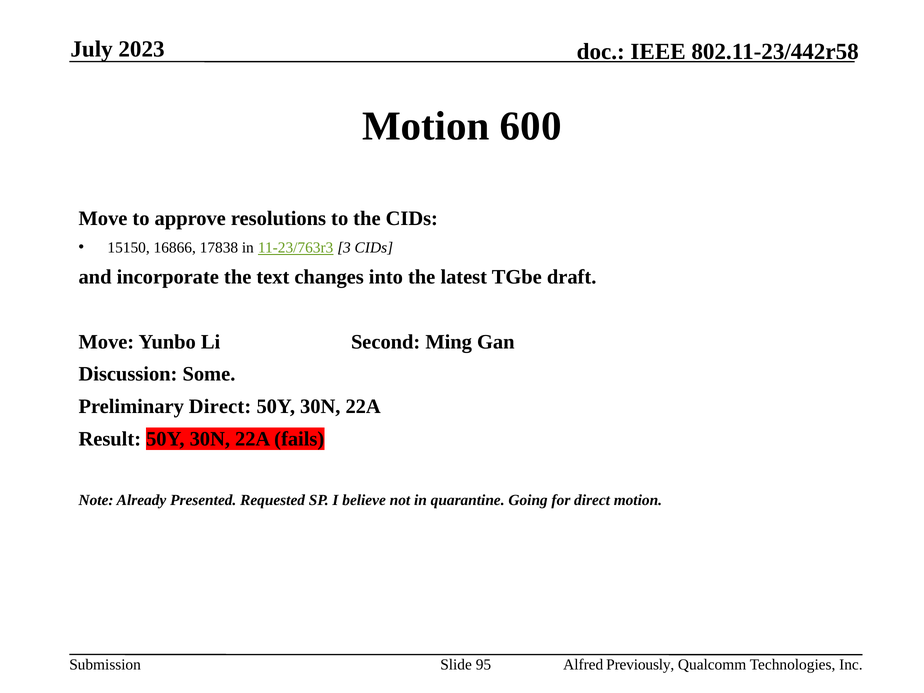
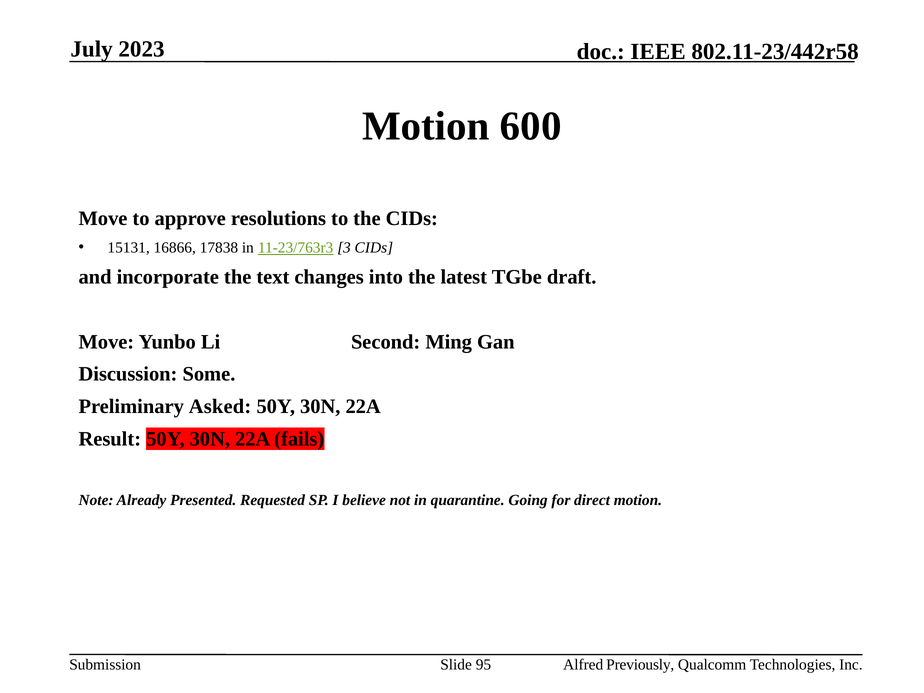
15150: 15150 -> 15131 (129, 247)
Preliminary Direct: Direct -> Asked (220, 406)
